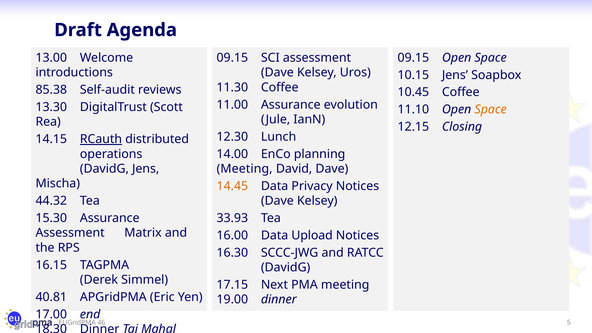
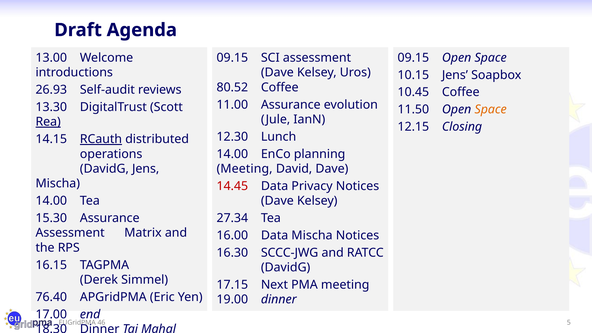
11.30: 11.30 -> 80.52 (232, 87)
85.38: 85.38 -> 26.93 (51, 90)
11.10: 11.10 -> 11.50 (413, 109)
Rea underline: none -> present (48, 122)
14.45 colour: orange -> red (232, 186)
44.32: 44.32 -> 14.00 (51, 201)
33.93: 33.93 -> 27.34 (232, 218)
Data Upload: Upload -> Mischa (312, 235)
40.81: 40.81 -> 76.40 (51, 297)
